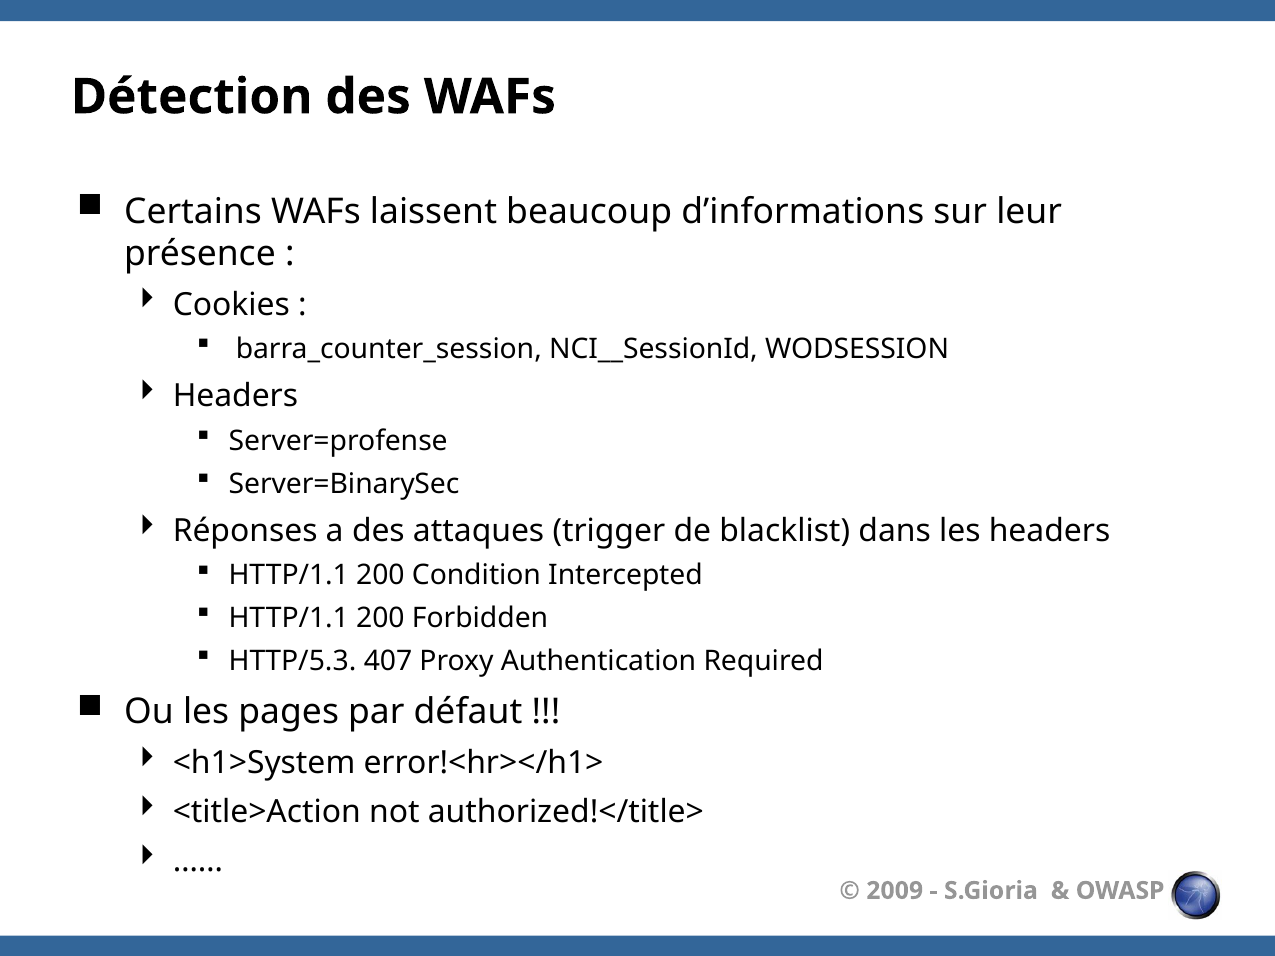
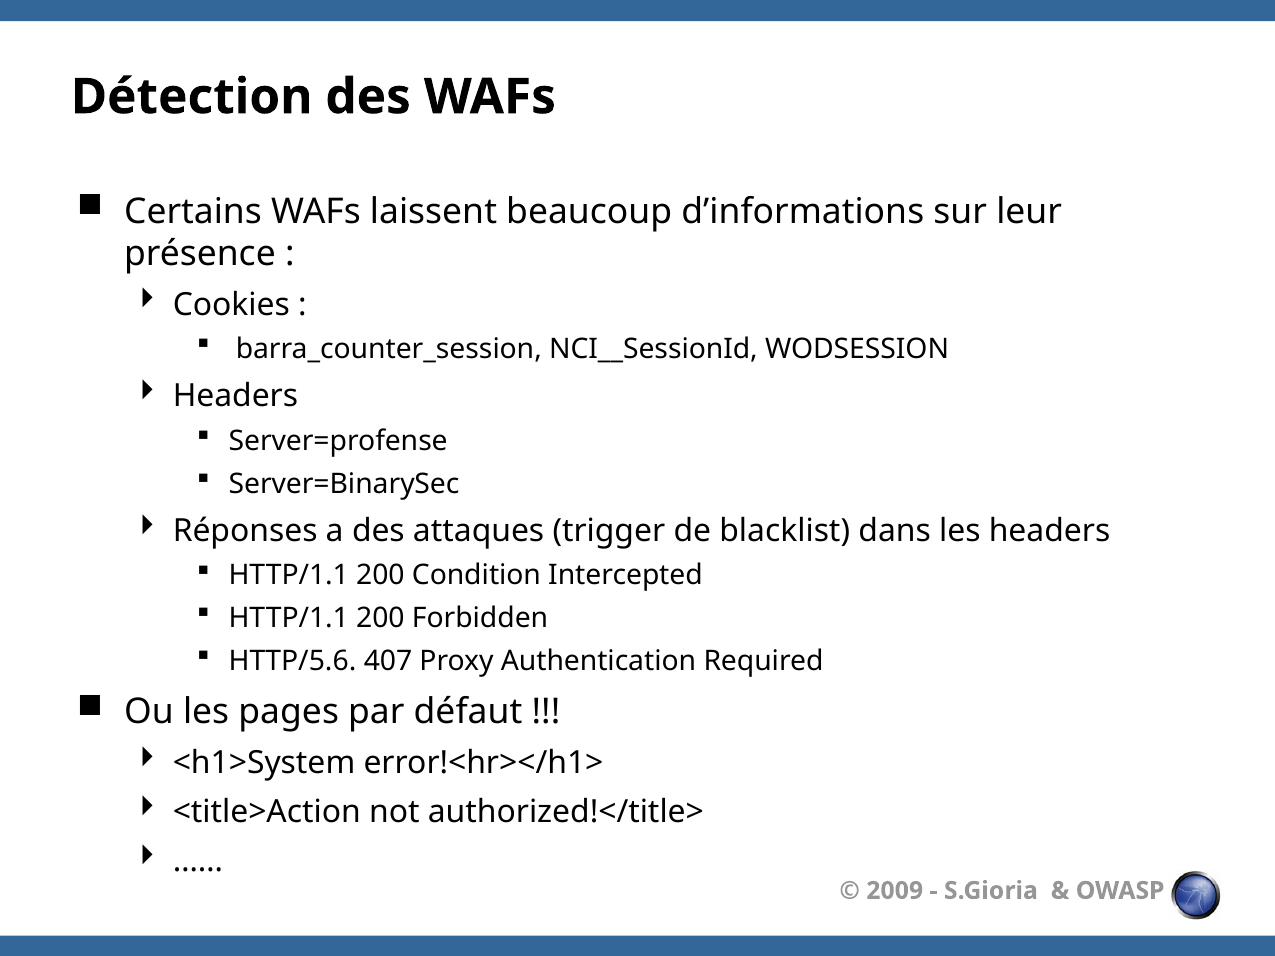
HTTP/5.3: HTTP/5.3 -> HTTP/5.6 (292, 661)
